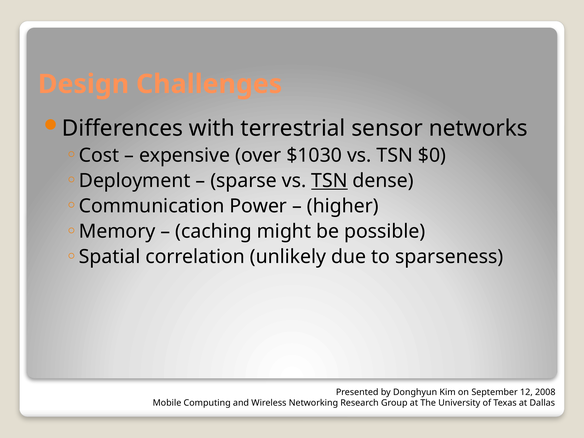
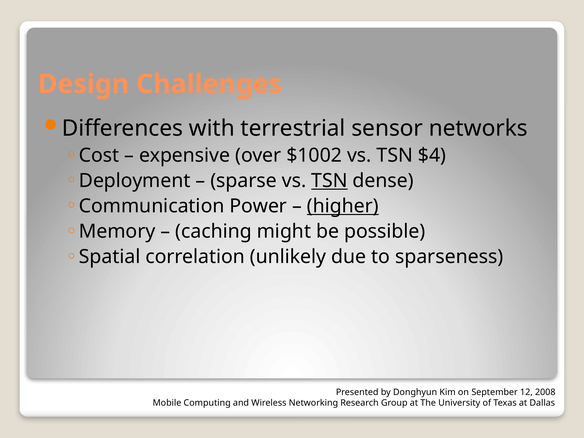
$1030: $1030 -> $1002 (314, 155)
$0: $0 -> $4 (432, 155)
higher underline: none -> present (343, 206)
